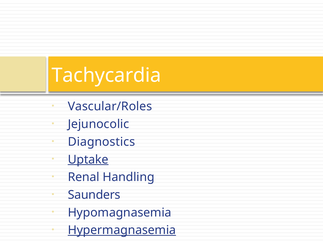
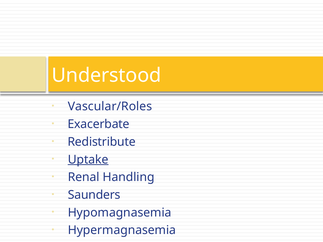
Tachycardia: Tachycardia -> Understood (106, 75)
Jejunocolic: Jejunocolic -> Exacerbate (99, 124)
Diagnostics: Diagnostics -> Redistribute (102, 142)
Hypermagnasemia underline: present -> none (122, 230)
